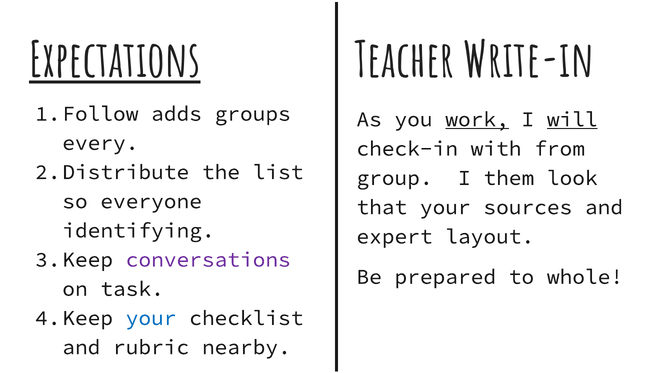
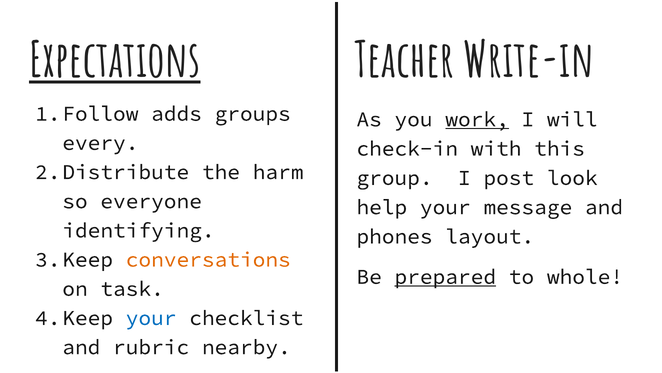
will underline: present -> none (572, 119)
from: from -> this (560, 148)
list: list -> harm (278, 172)
them: them -> post (509, 178)
that: that -> help (382, 207)
sources: sources -> message (528, 207)
expert: expert -> phones (395, 236)
conversations colour: purple -> orange (208, 259)
prepared underline: none -> present (445, 276)
